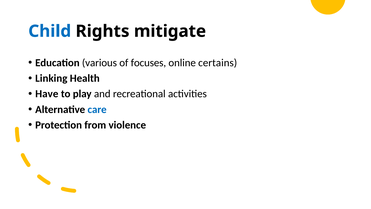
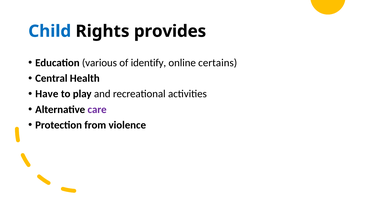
mitigate: mitigate -> provides (170, 31)
focuses: focuses -> identify (148, 63)
Linking: Linking -> Central (51, 78)
care colour: blue -> purple (97, 109)
